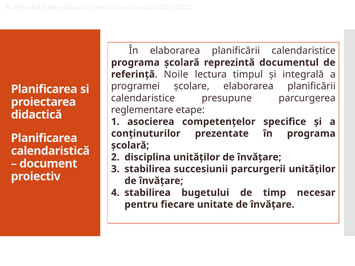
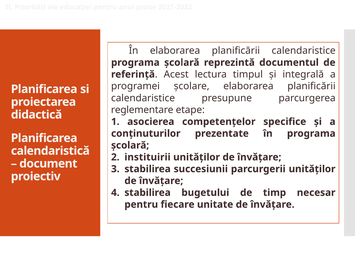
Noile: Noile -> Acest (176, 74)
disciplina: disciplina -> instituirii (147, 157)
